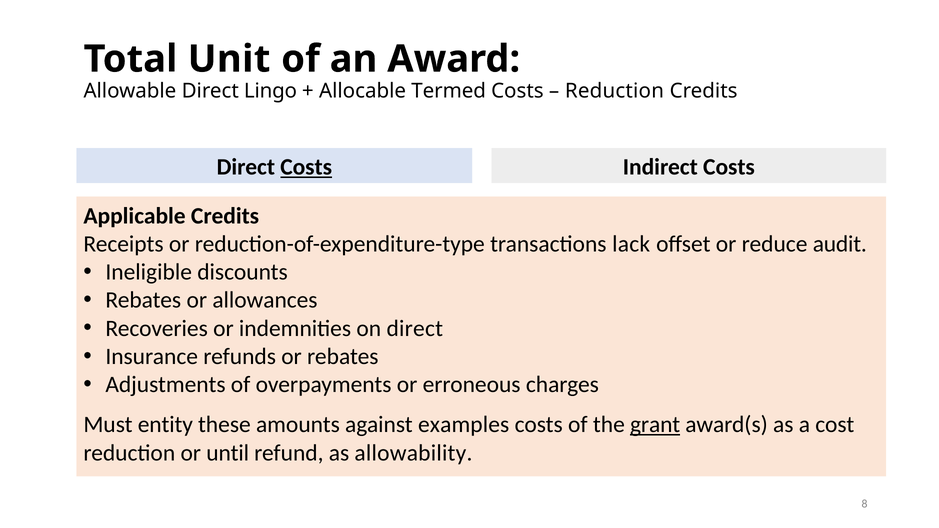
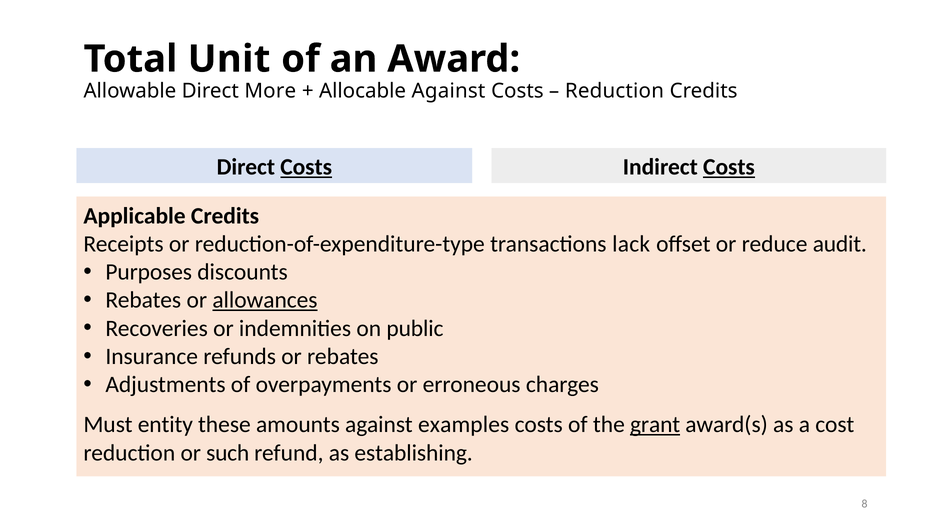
Lingo: Lingo -> More (270, 91)
Allocable Termed: Termed -> Against (448, 91)
Costs underline: none -> present (729, 167)
Ineligible: Ineligible -> Purposes (149, 272)
allowances underline: none -> present (265, 300)
on direct: direct -> public (415, 329)
until: until -> such (228, 453)
allowability: allowability -> establishing (414, 453)
